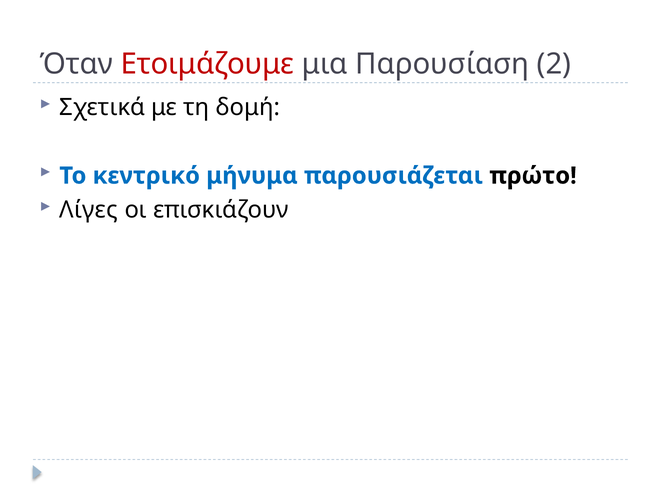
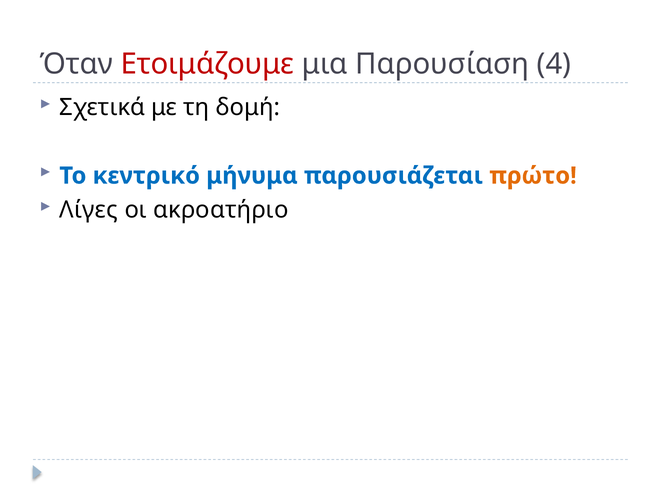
2: 2 -> 4 (554, 64)
πρώτο colour: black -> orange (533, 176)
επισκιάζουν: επισκιάζουν -> ακροατήριο (221, 210)
